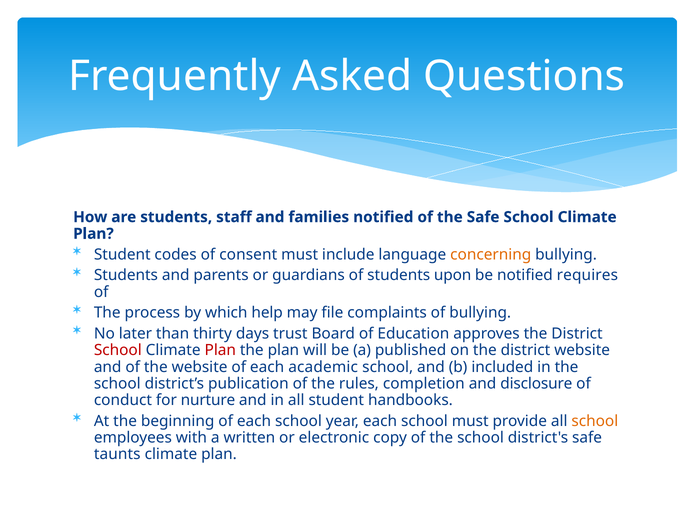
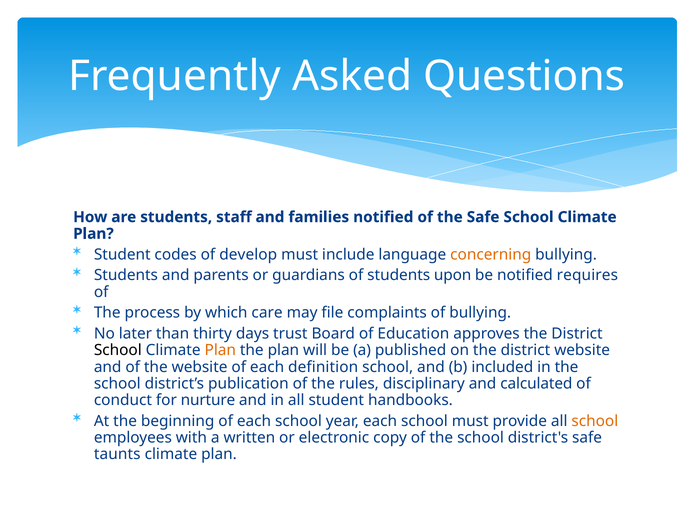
consent: consent -> develop (248, 254)
help: help -> care (267, 313)
School colour: red -> black (118, 350)
Plan colour: red -> orange (220, 350)
academic: academic -> definition (323, 367)
completion: completion -> disciplinary (424, 383)
disclosure: disclosure -> calculated (536, 383)
